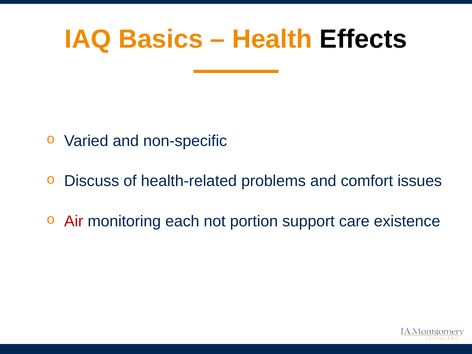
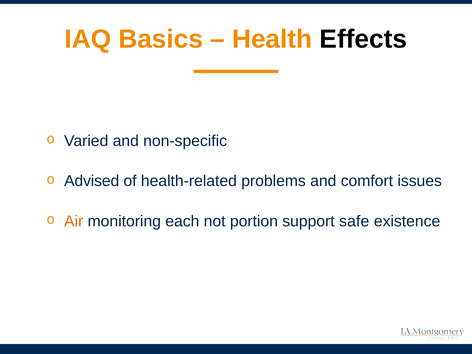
Discuss: Discuss -> Advised (92, 181)
Air colour: red -> orange (74, 221)
care: care -> safe (354, 221)
